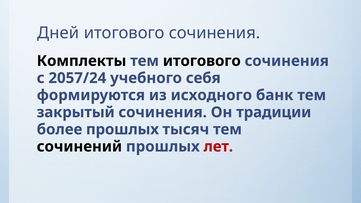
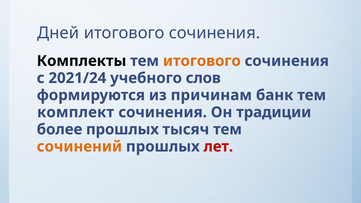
итогового colour: black -> orange (202, 61)
2057/24: 2057/24 -> 2021/24 (77, 78)
себя: себя -> слов (203, 78)
исходного: исходного -> причинам (211, 95)
закрытый: закрытый -> комплект (76, 112)
сочинений colour: black -> orange (79, 147)
